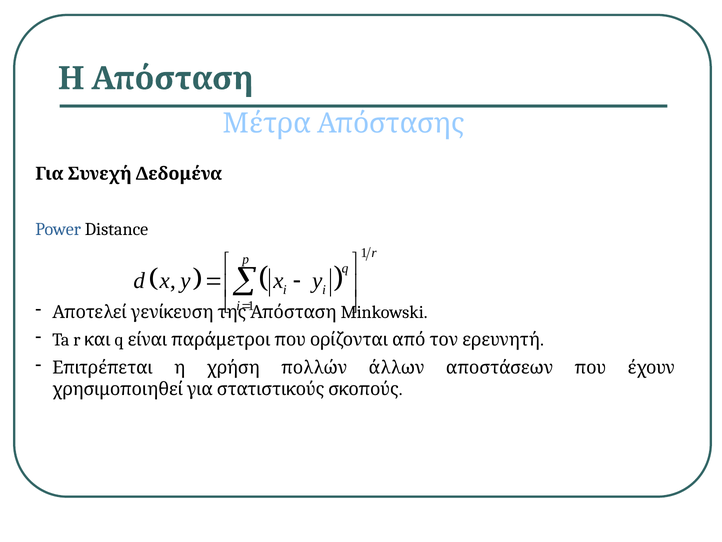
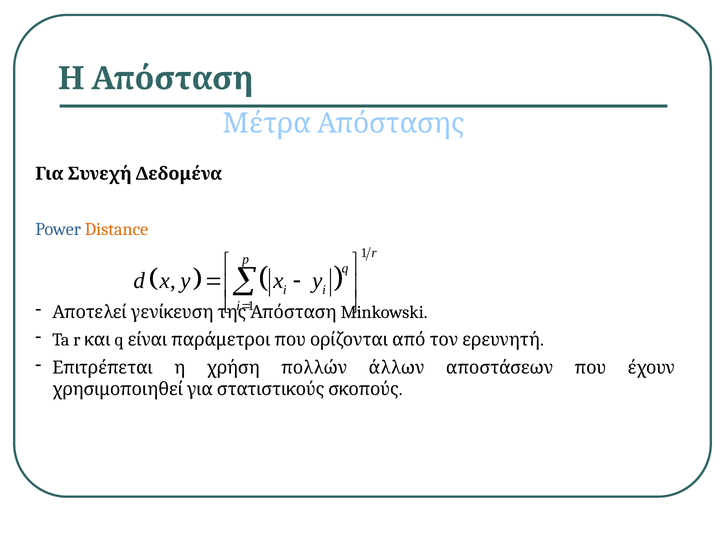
Distance colour: black -> orange (117, 229)
